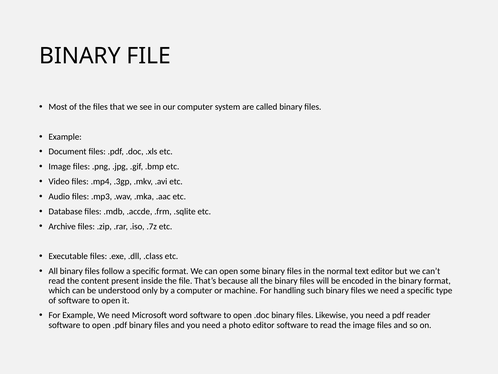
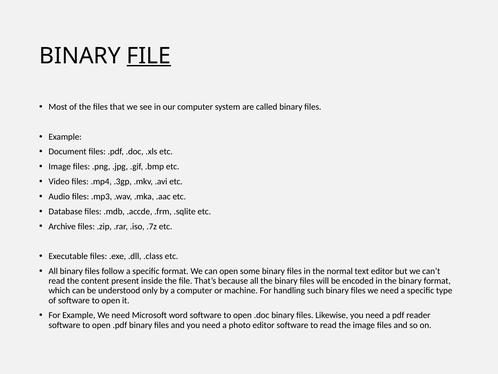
FILE underline: none -> present (149, 56)
